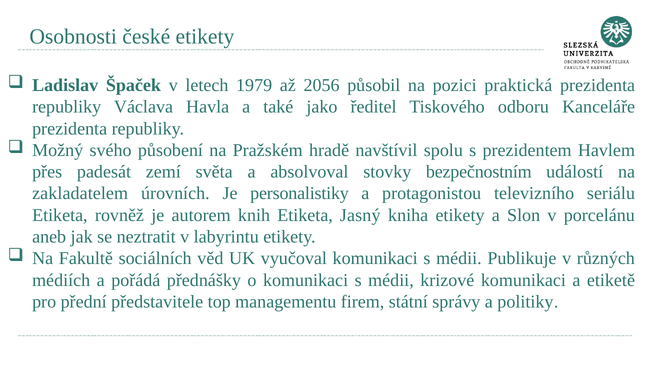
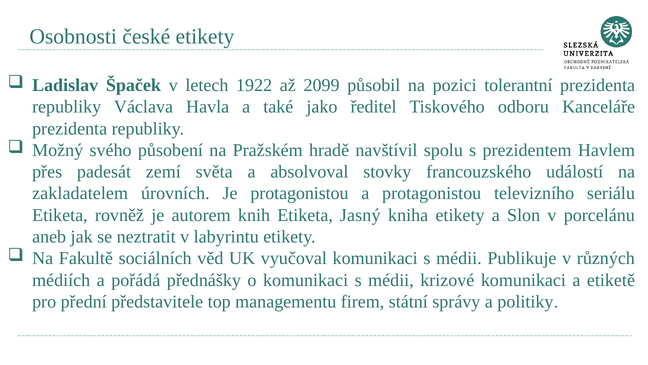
1979: 1979 -> 1922 (254, 85)
2056: 2056 -> 2099 (322, 85)
praktická: praktická -> tolerantní (518, 85)
bezpečnostním: bezpečnostním -> francouzského (479, 172)
Je personalistiky: personalistiky -> protagonistou (299, 193)
